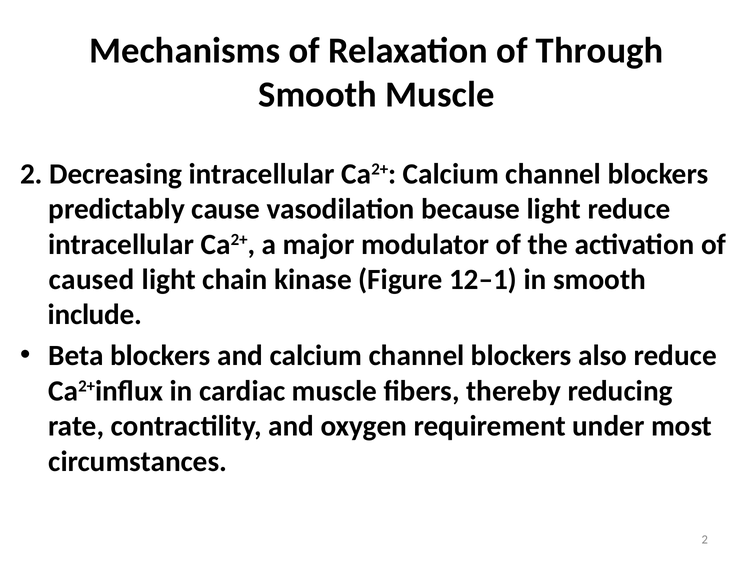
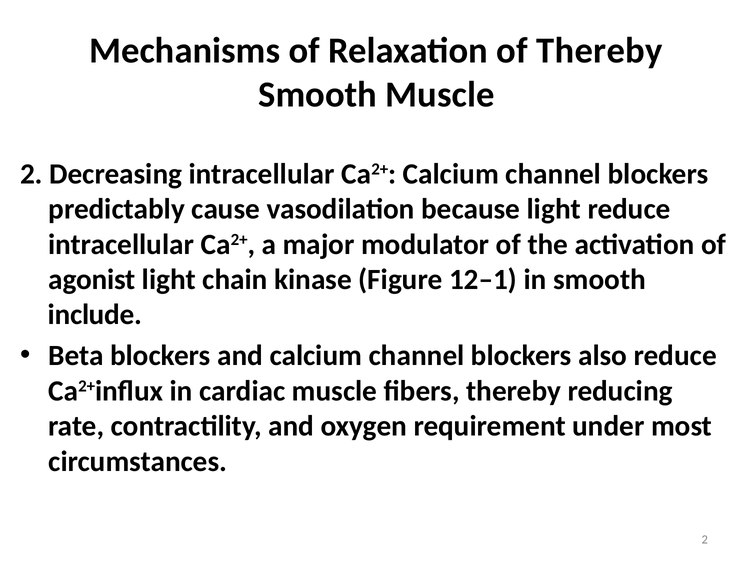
of Through: Through -> Thereby (599, 51)
caused: caused -> agonist (92, 279)
